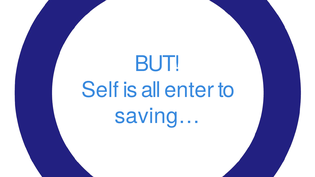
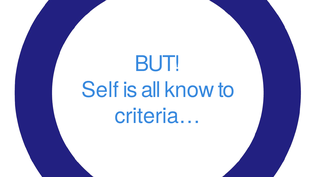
enter: enter -> know (189, 90)
saving…: saving… -> criteria… (158, 116)
